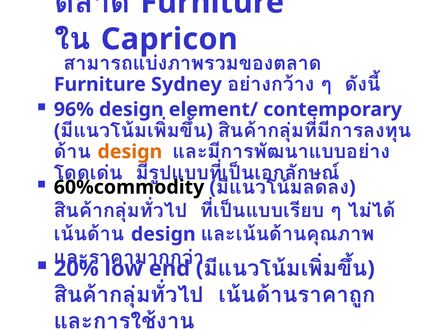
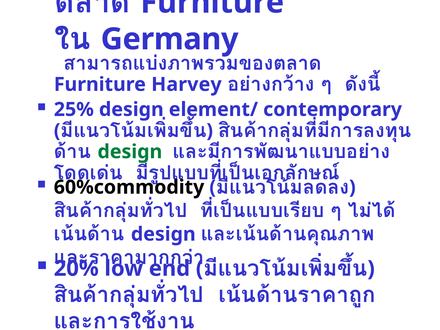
Capricon: Capricon -> Germany (170, 39)
Sydney: Sydney -> Harvey (186, 84)
96%: 96% -> 25% (74, 109)
design colour: orange -> green (130, 152)
